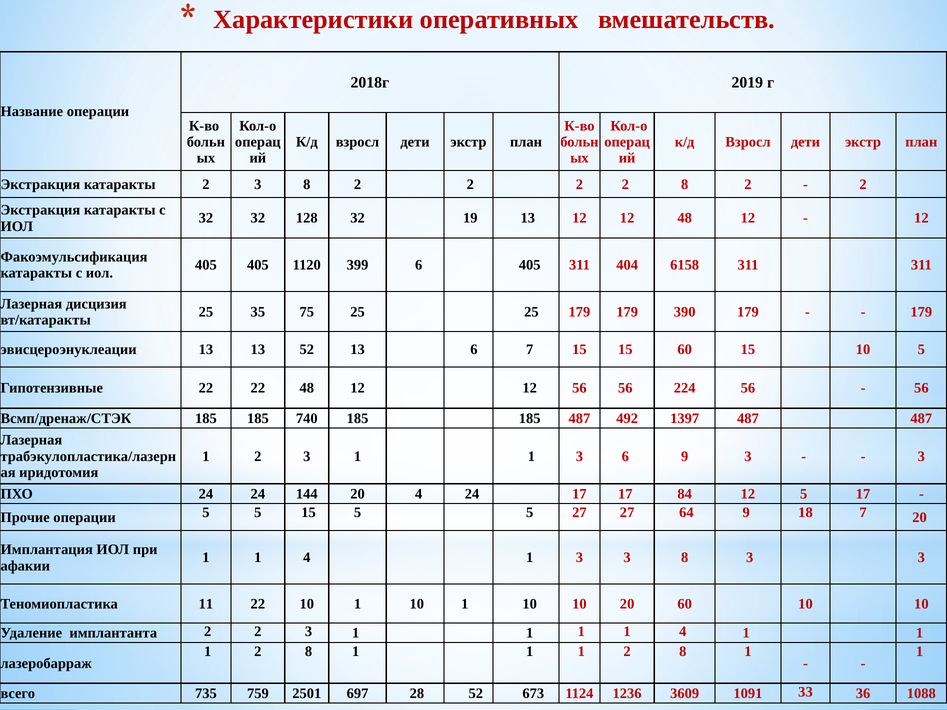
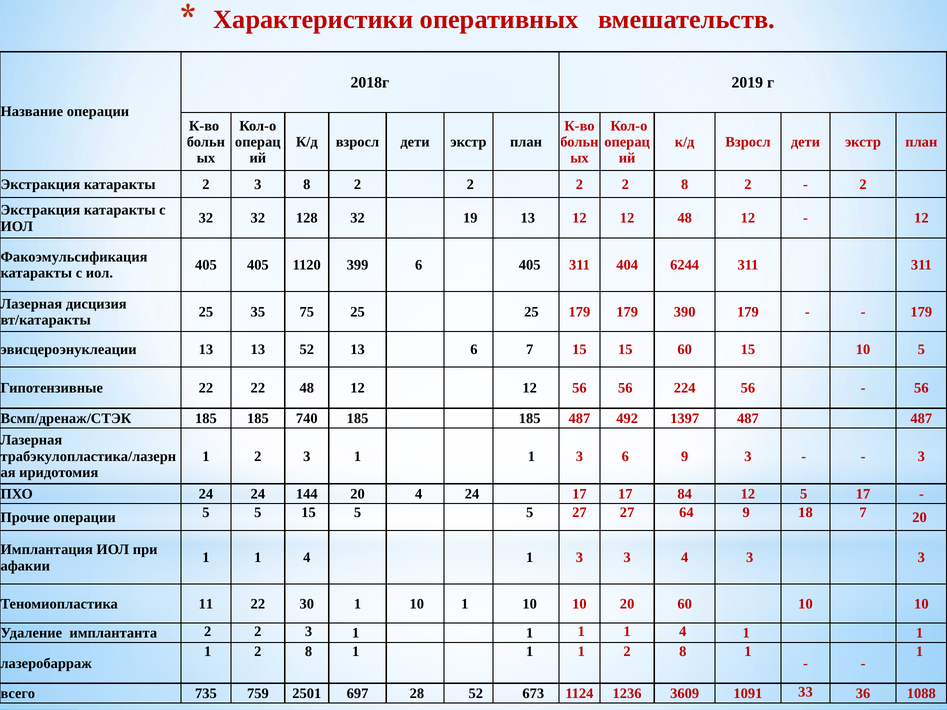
6158: 6158 -> 6244 (685, 265)
3 3 8: 8 -> 4 (685, 558)
22 10: 10 -> 30 (307, 604)
